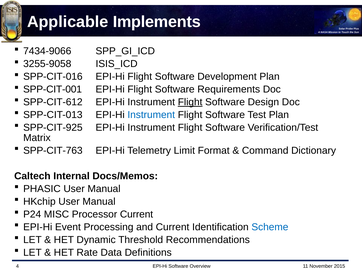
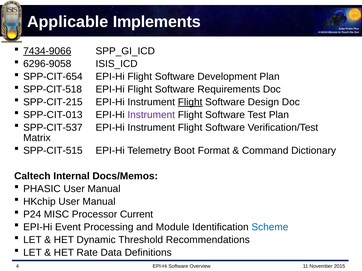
7434-9066 underline: none -> present (47, 51)
3255-9058: 3255-9058 -> 6296-9058 (47, 64)
SPP-CIT-016: SPP-CIT-016 -> SPP-CIT-654 (53, 77)
SPP-CIT-001: SPP-CIT-001 -> SPP-CIT-518 (53, 89)
SPP-CIT-612: SPP-CIT-612 -> SPP-CIT-215 (53, 102)
Instrument colour: blue -> purple (151, 115)
SPP-CIT-925: SPP-CIT-925 -> SPP-CIT-537 (53, 128)
SPP-CIT-763: SPP-CIT-763 -> SPP-CIT-515 (53, 151)
Limit: Limit -> Boot (184, 151)
and Current: Current -> Module (173, 227)
